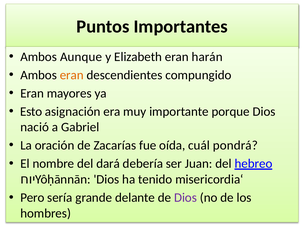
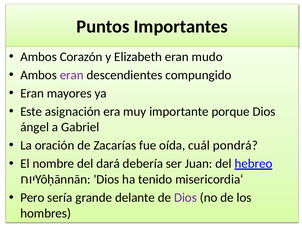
Aunque: Aunque -> Corazón (81, 57)
harán: harán -> mudo (207, 57)
eran colour: orange -> purple (72, 75)
Esto: Esto -> Este (31, 112)
nació: nació -> ángel (35, 127)
